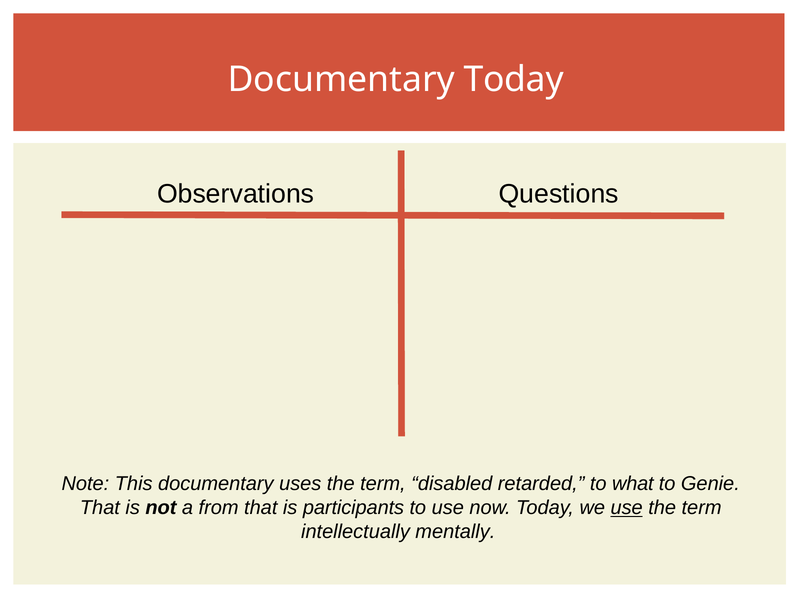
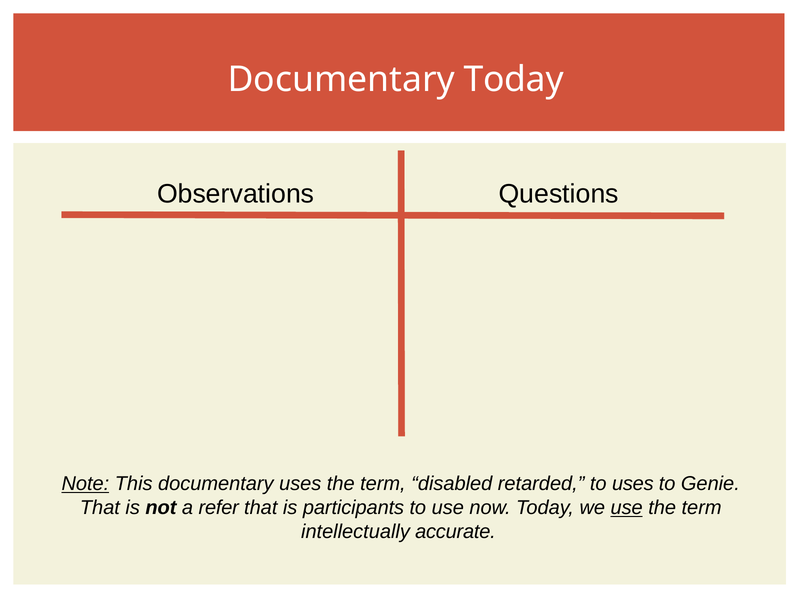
Note underline: none -> present (85, 484)
to what: what -> uses (633, 484)
from: from -> refer (219, 508)
mentally: mentally -> accurate (455, 532)
